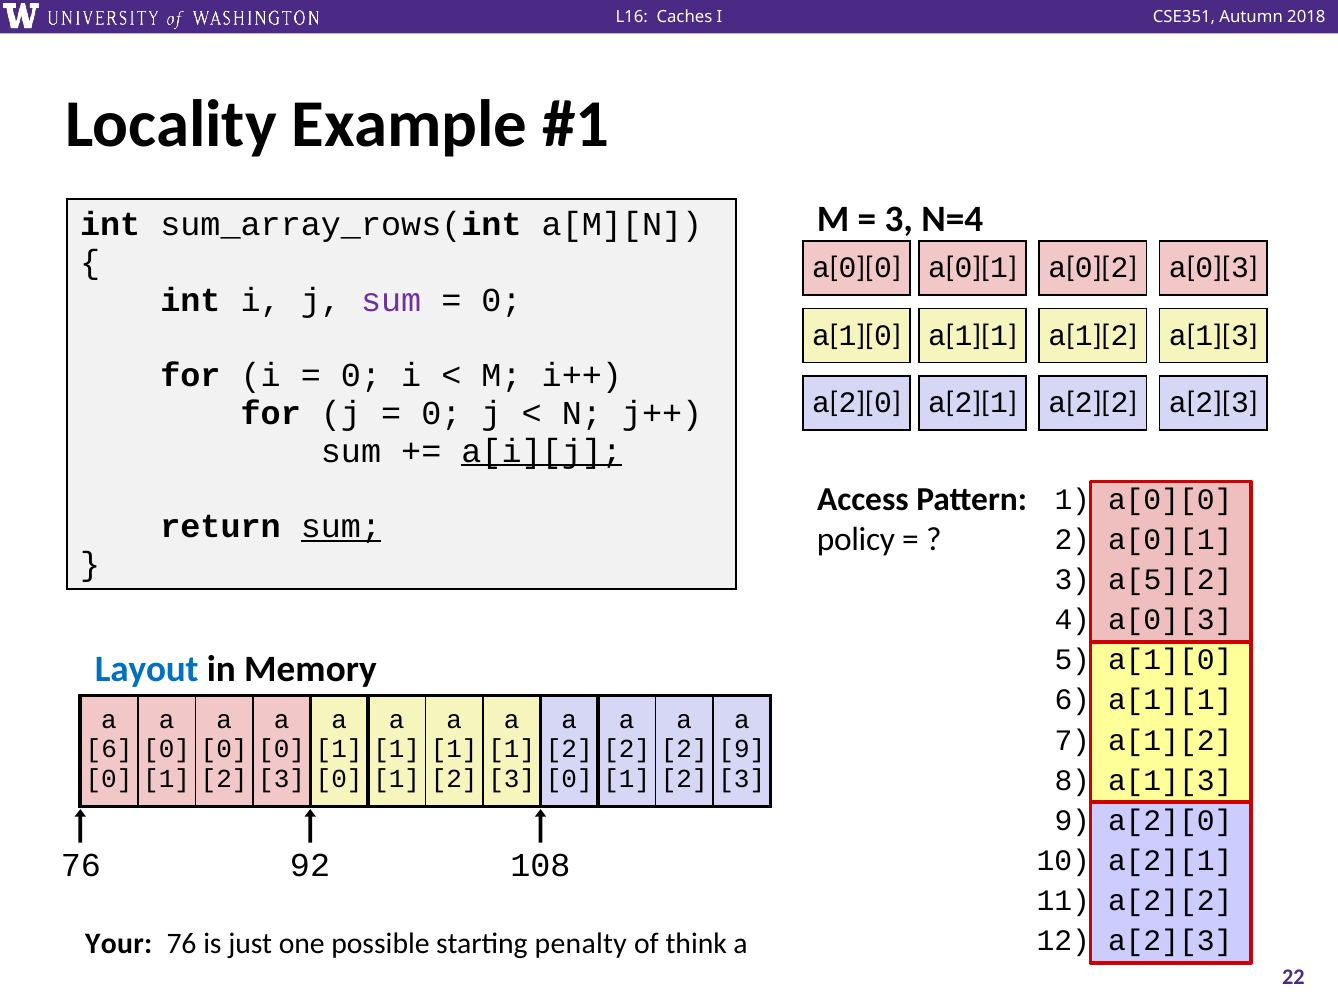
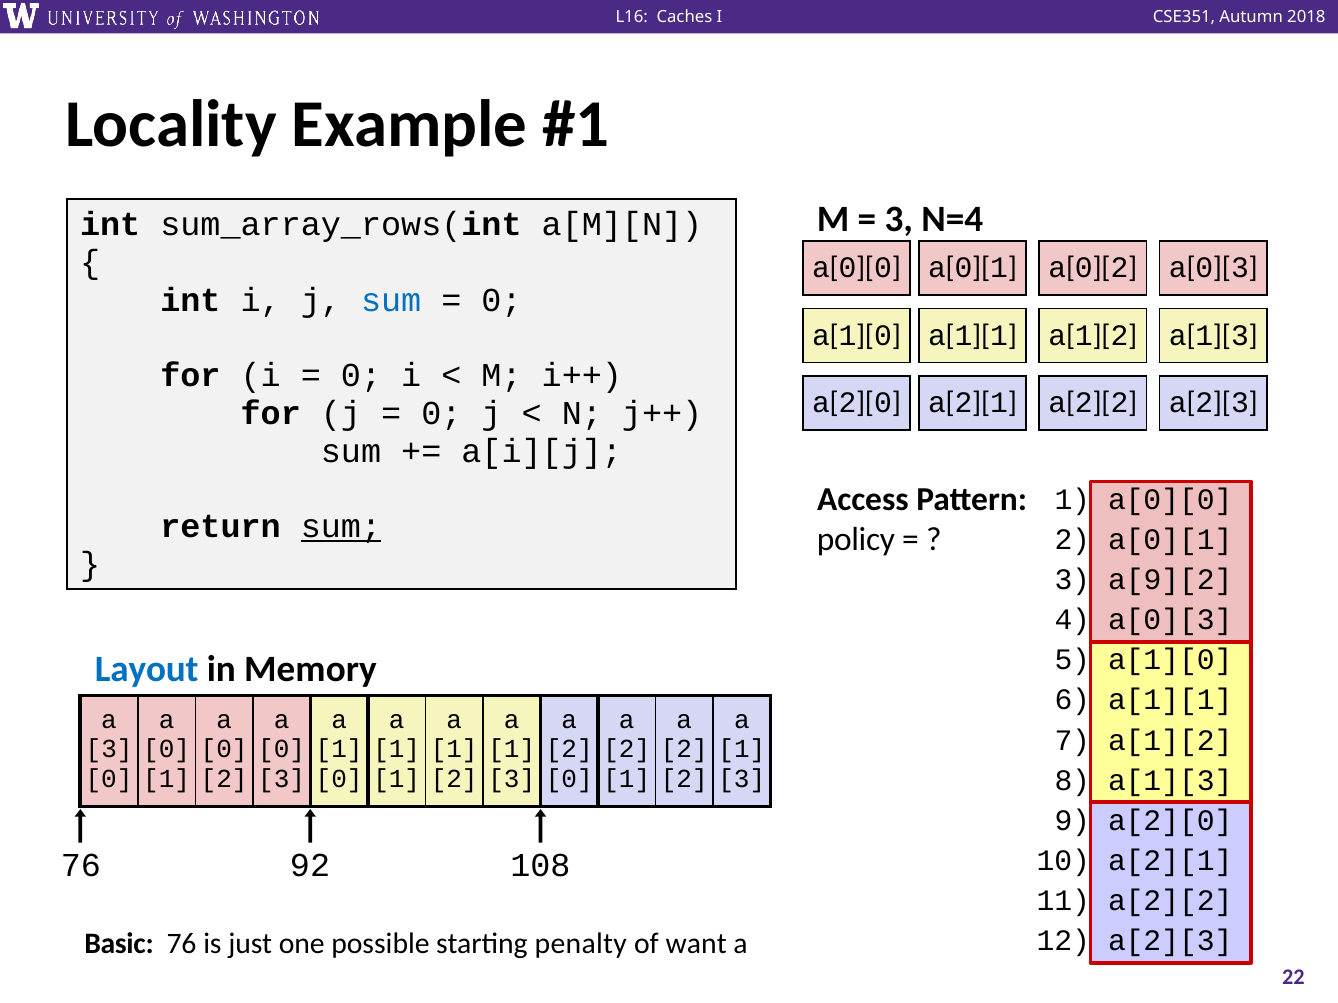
sum colour: purple -> blue (391, 300)
a[i][j underline: present -> none (542, 451)
a[5][2: a[5][2 -> a[9][2 (1170, 580)
6: 6 -> 3 (109, 750)
9: 9 -> 1 (742, 750)
Your: Your -> Basic (119, 945)
think: think -> want (696, 945)
